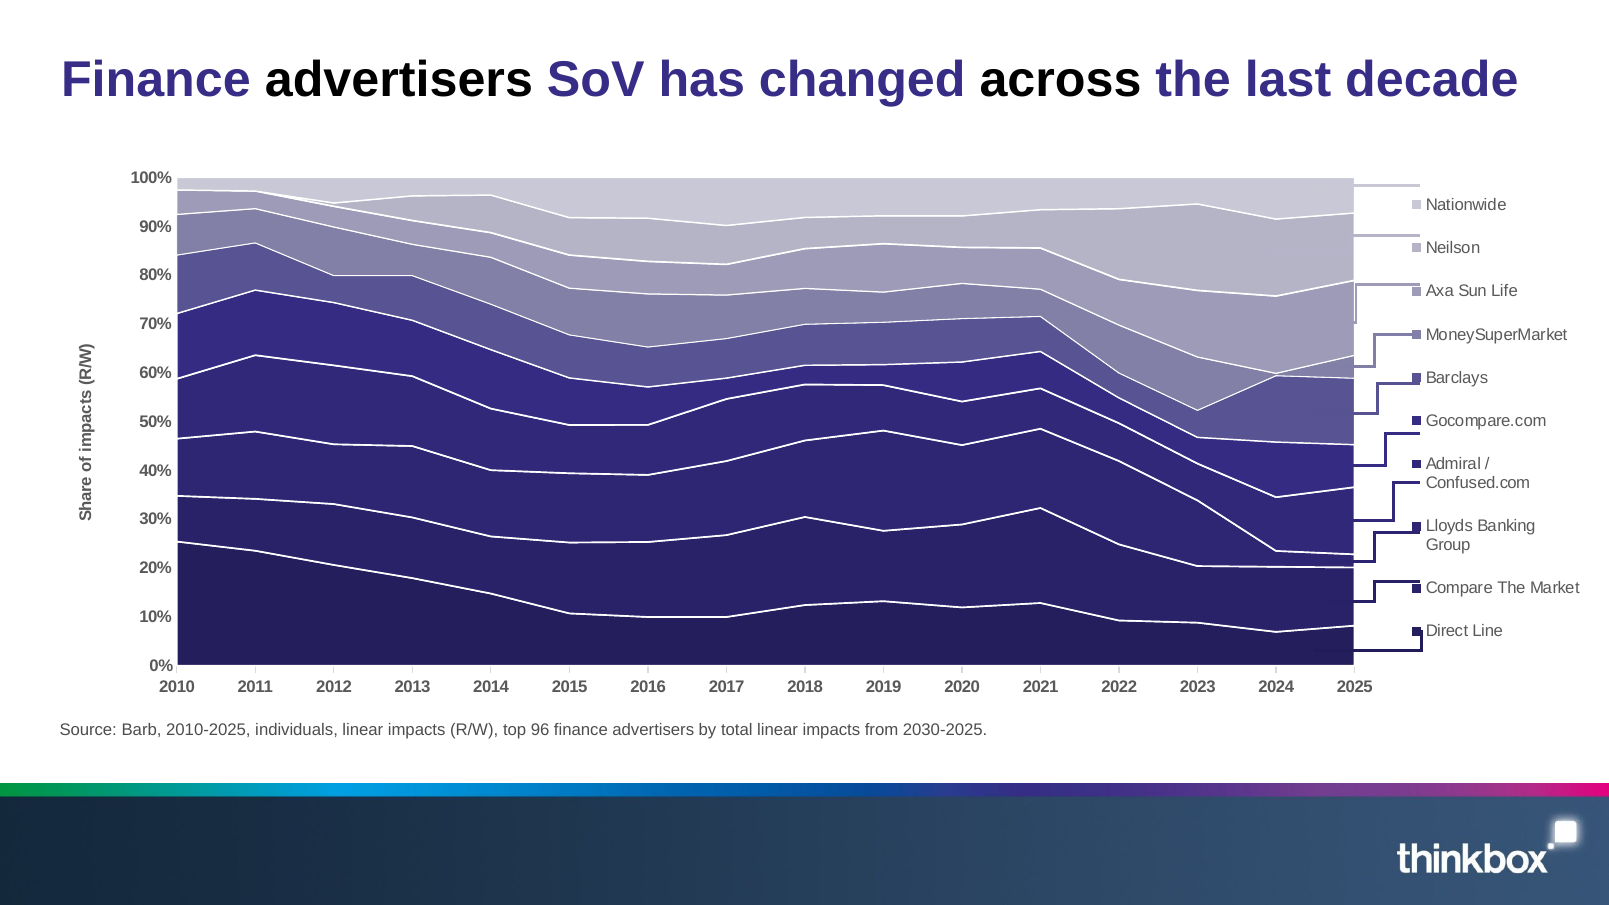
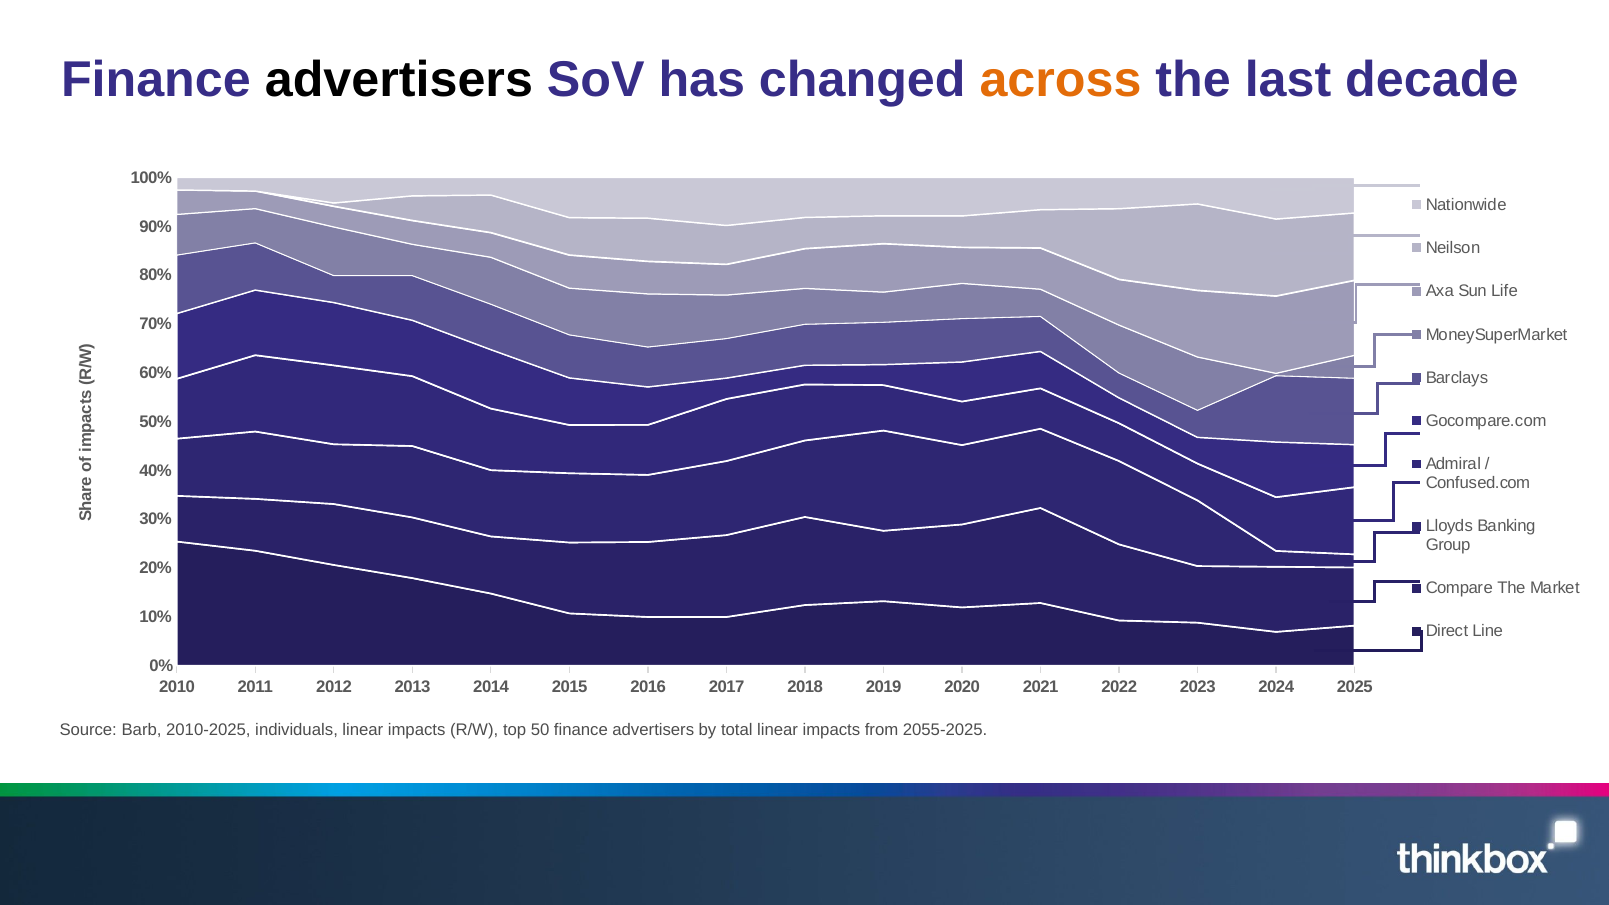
across colour: black -> orange (1061, 80)
96: 96 -> 50 (540, 730)
2030-2025: 2030-2025 -> 2055-2025 (945, 730)
